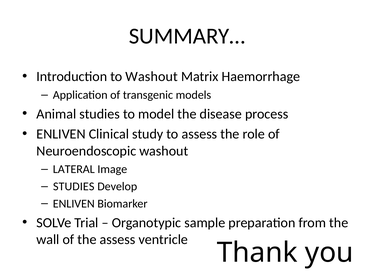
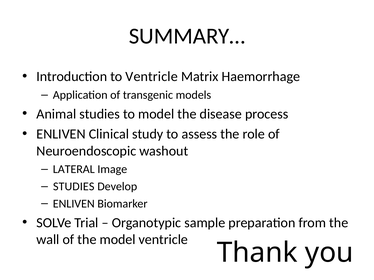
to Washout: Washout -> Ventricle (152, 77)
the assess: assess -> model (118, 240)
